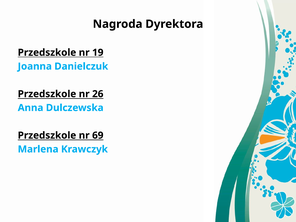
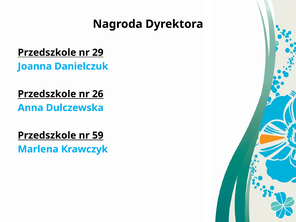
19: 19 -> 29 (98, 53)
69: 69 -> 59 (98, 135)
